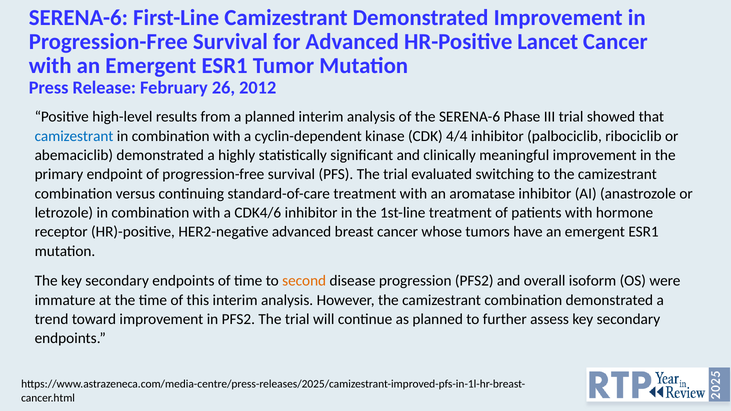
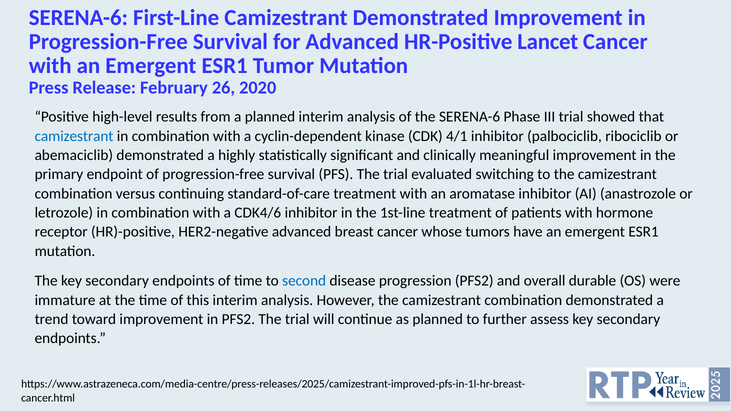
2012: 2012 -> 2020 (258, 88)
4/4: 4/4 -> 4/1 (457, 136)
second colour: orange -> blue (304, 281)
isoform: isoform -> durable (593, 281)
